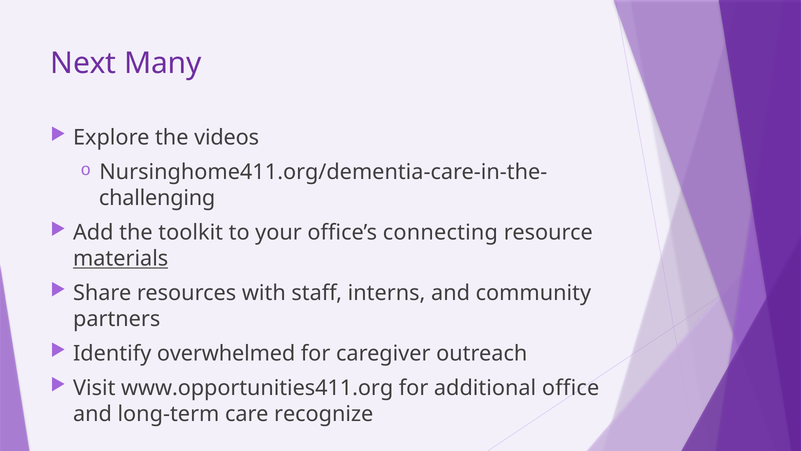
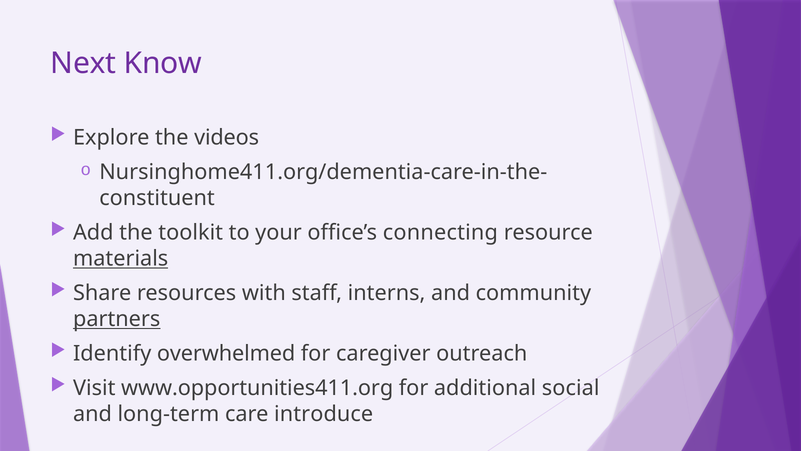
Many: Many -> Know (163, 63)
challenging: challenging -> constituent (157, 198)
partners underline: none -> present (117, 319)
office: office -> social (571, 388)
recognize: recognize -> introduce (324, 414)
